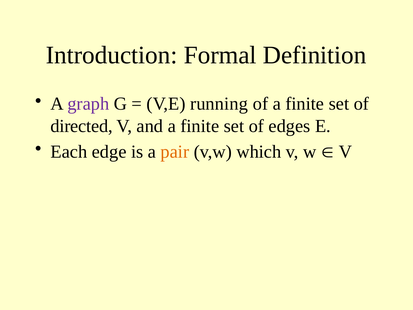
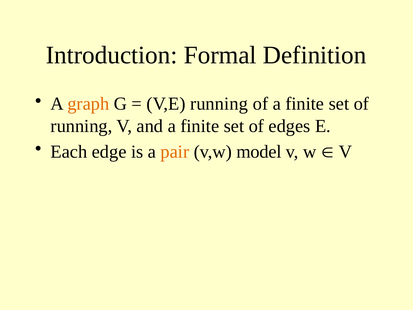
graph colour: purple -> orange (88, 104)
directed: directed -> running (81, 126)
which: which -> model (259, 152)
